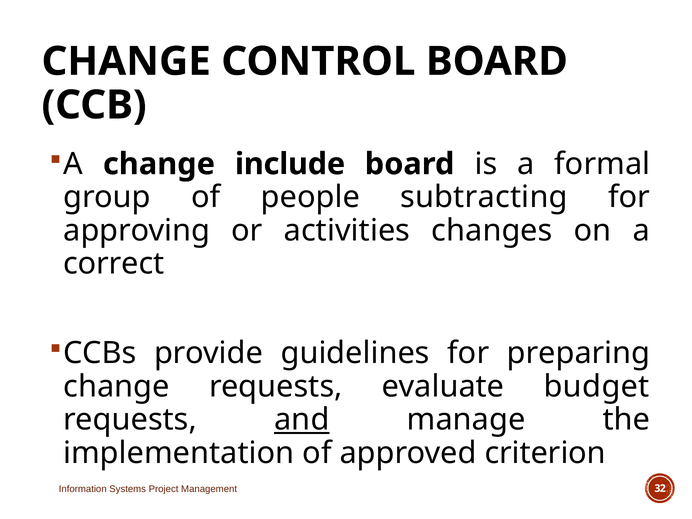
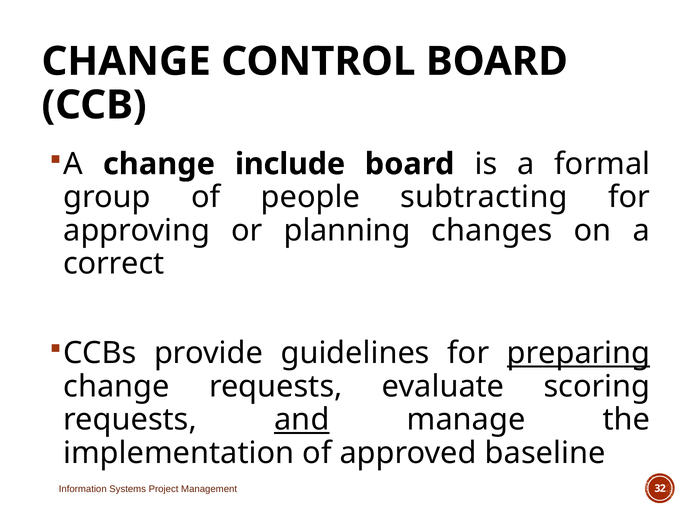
activities: activities -> planning (347, 231)
preparing underline: none -> present (578, 353)
budget: budget -> scoring (597, 387)
criterion: criterion -> baseline (545, 453)
